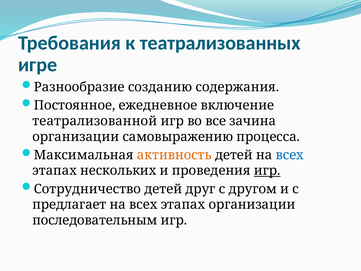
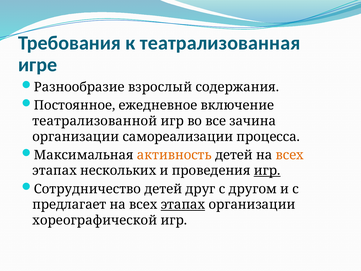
театрализованных: театрализованных -> театрализованная (220, 43)
созданию: созданию -> взрослый (160, 87)
самовыражению: самовыражению -> самореализации (178, 137)
всех colour: blue -> orange (290, 155)
этапах underline: none -> present (183, 204)
последовательным: последовательным -> хореографической (95, 220)
